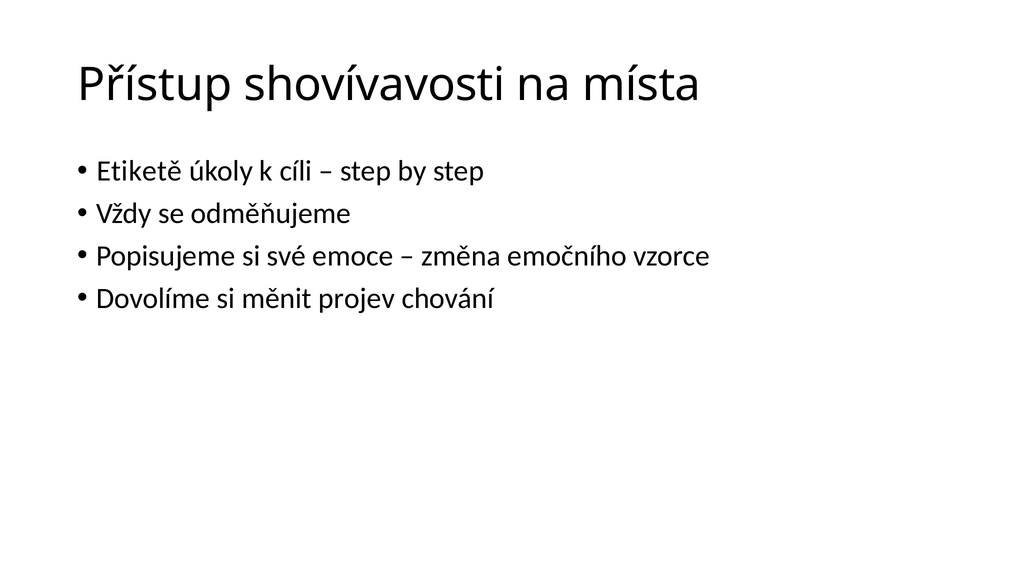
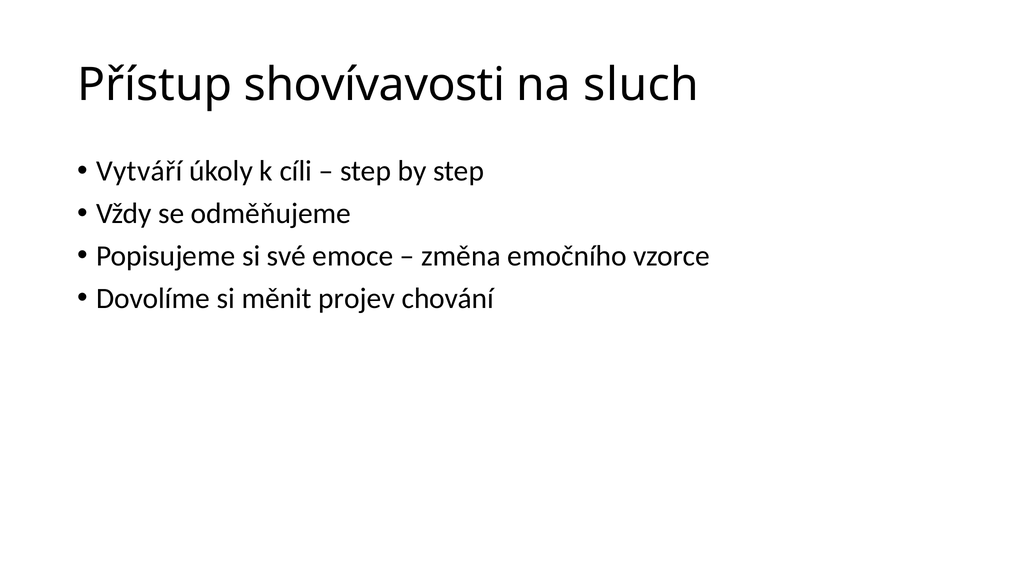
místa: místa -> sluch (641, 85)
Etiketě: Etiketě -> Vytváří (139, 171)
